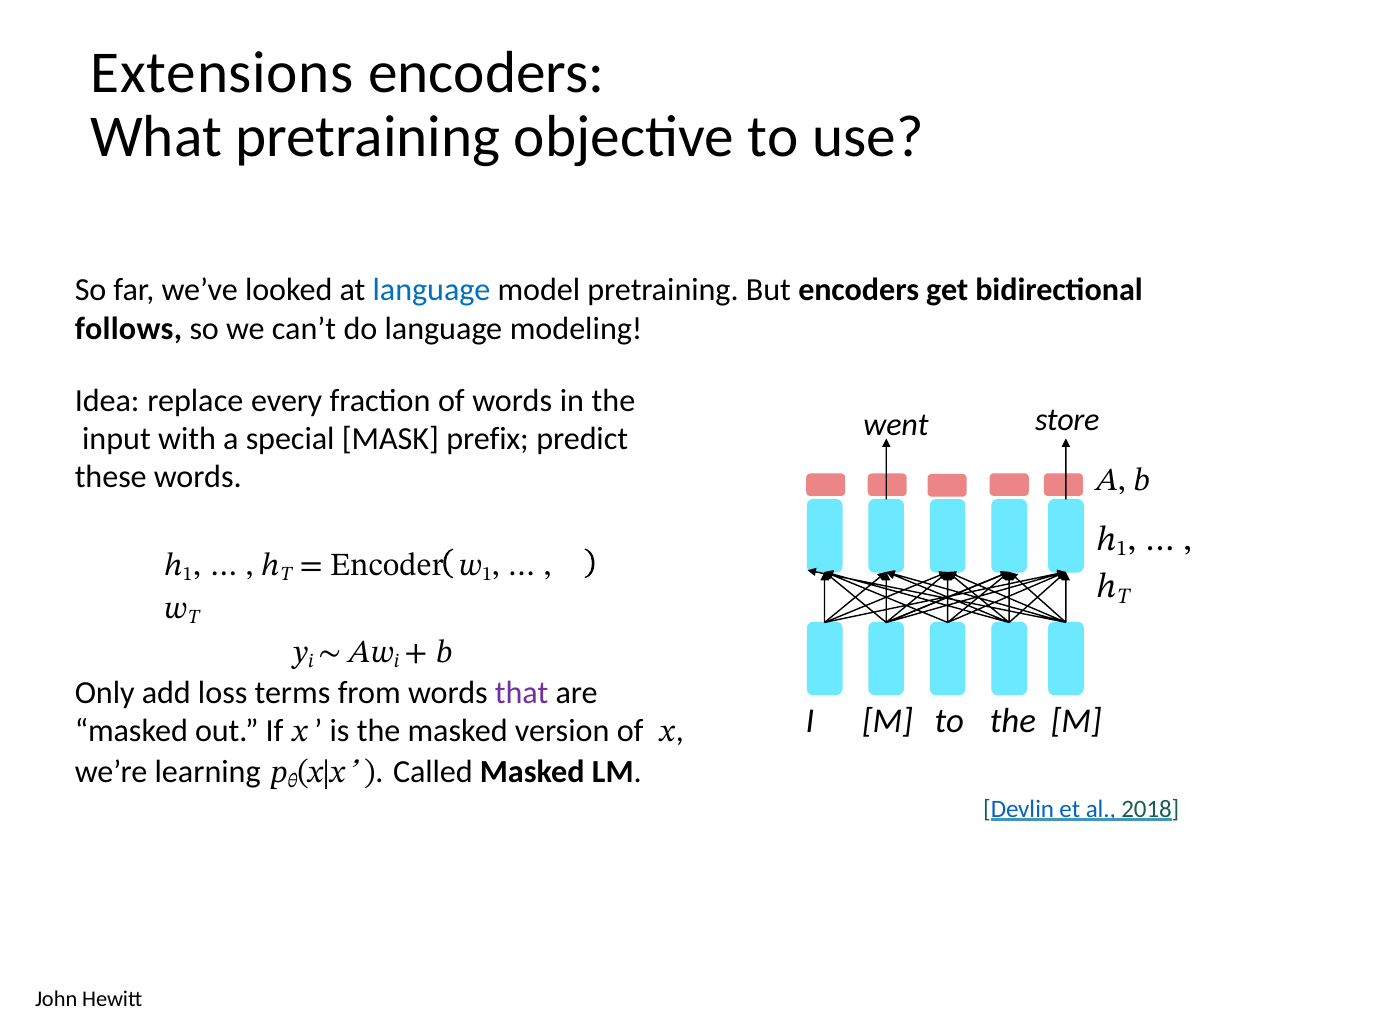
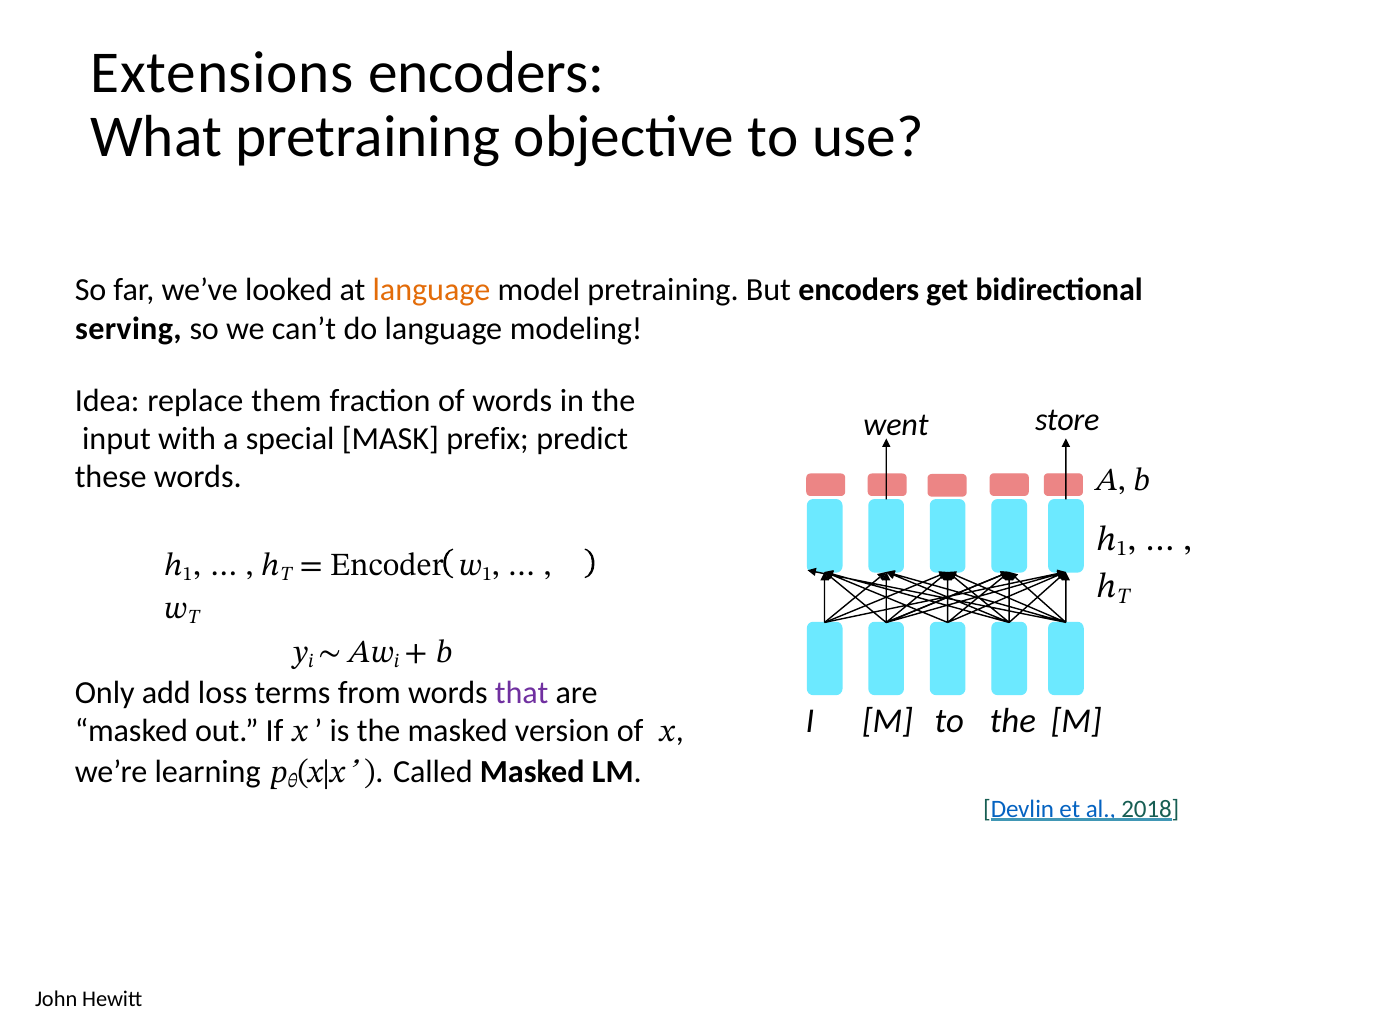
language colour: blue -> orange (432, 290)
follows: follows -> serving (128, 329)
every: every -> them (286, 400)
